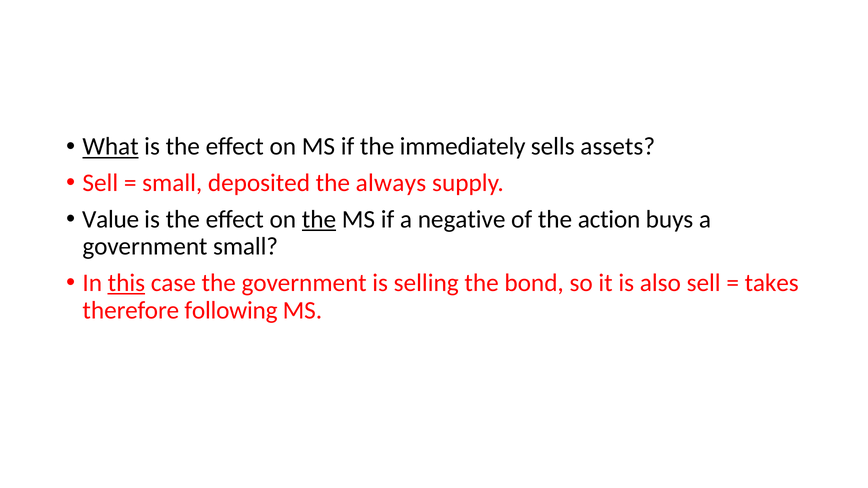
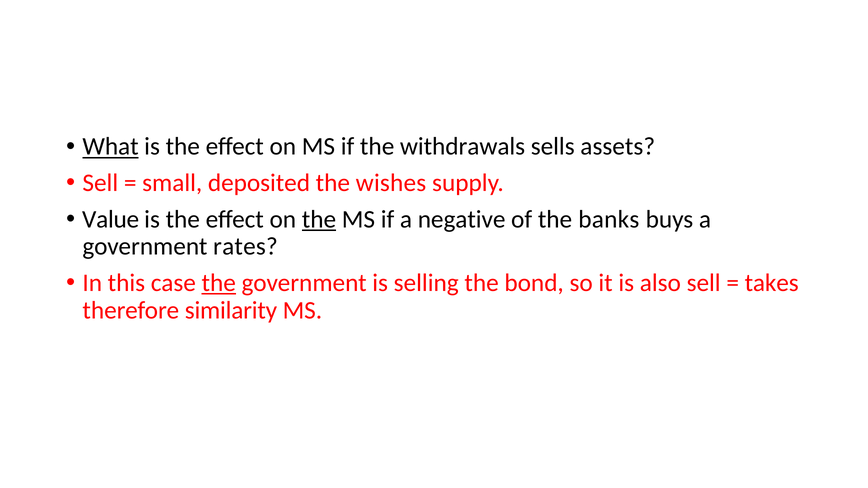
immediately: immediately -> withdrawals (463, 147)
always: always -> wishes (391, 183)
action: action -> banks (609, 219)
government small: small -> rates (245, 247)
this underline: present -> none (126, 283)
the underline: none -> present (219, 283)
following: following -> similarity (231, 310)
